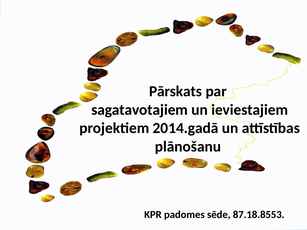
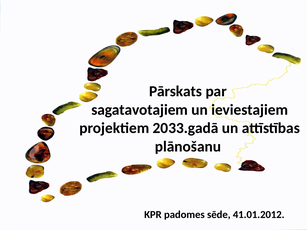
2014.gadā: 2014.gadā -> 2033.gadā (186, 128)
87.18.8553: 87.18.8553 -> 41.01.2012 (259, 215)
